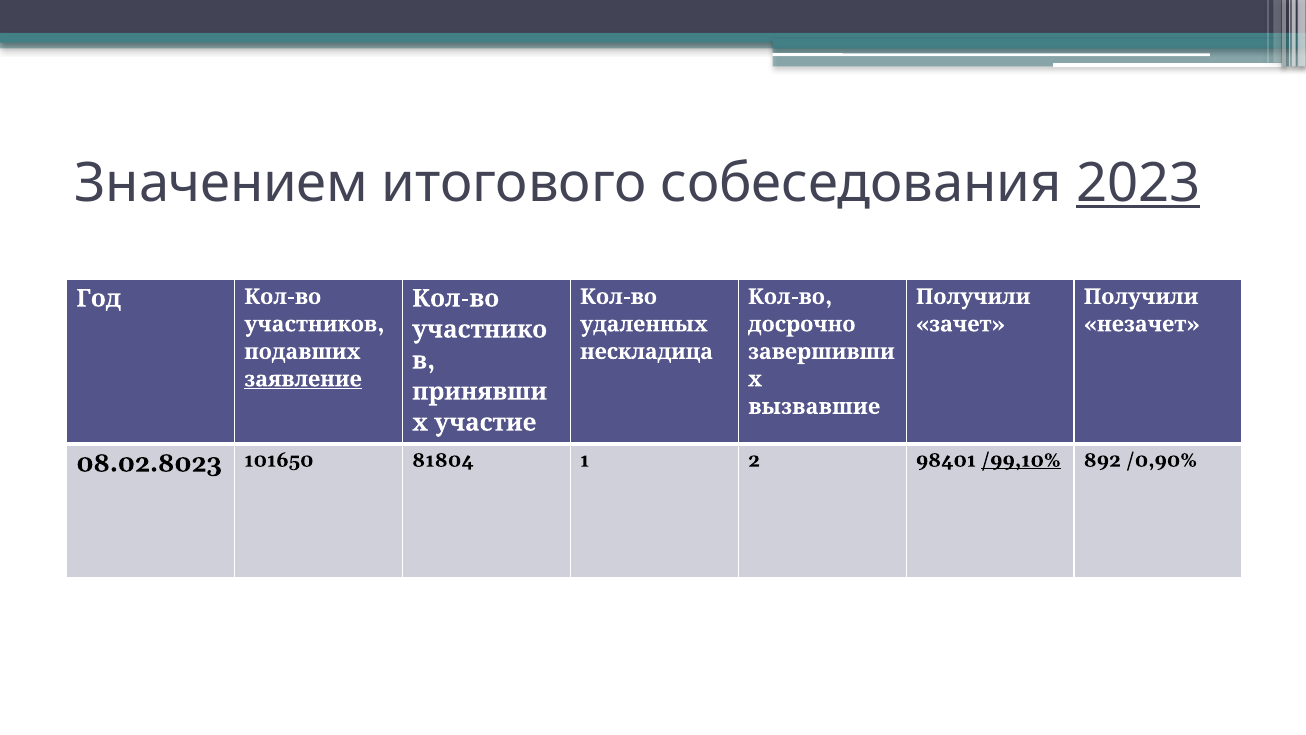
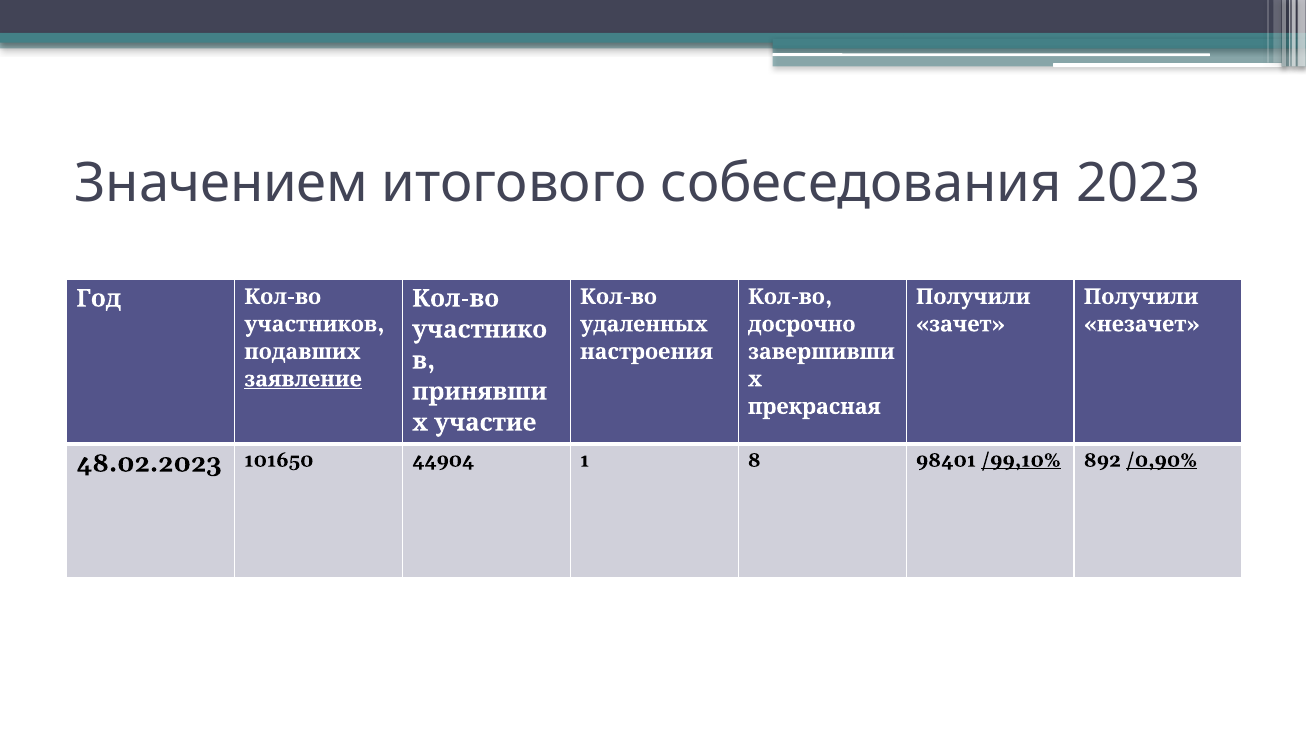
2023 underline: present -> none (1138, 183)
нескладица: нескладица -> настроения (647, 352)
вызвавшие: вызвавшие -> прекрасная (814, 406)
08.02.8023: 08.02.8023 -> 48.02.2023 (149, 463)
81804: 81804 -> 44904 (443, 460)
2: 2 -> 8 (754, 460)
/0,90% underline: none -> present (1161, 460)
